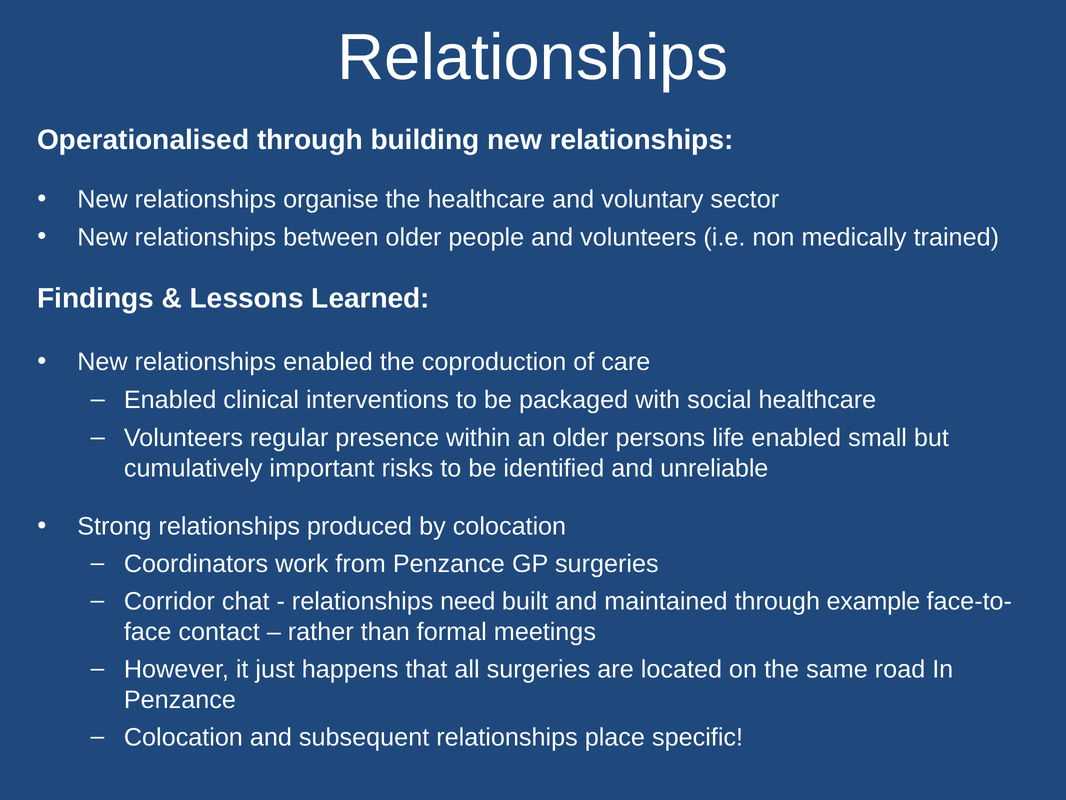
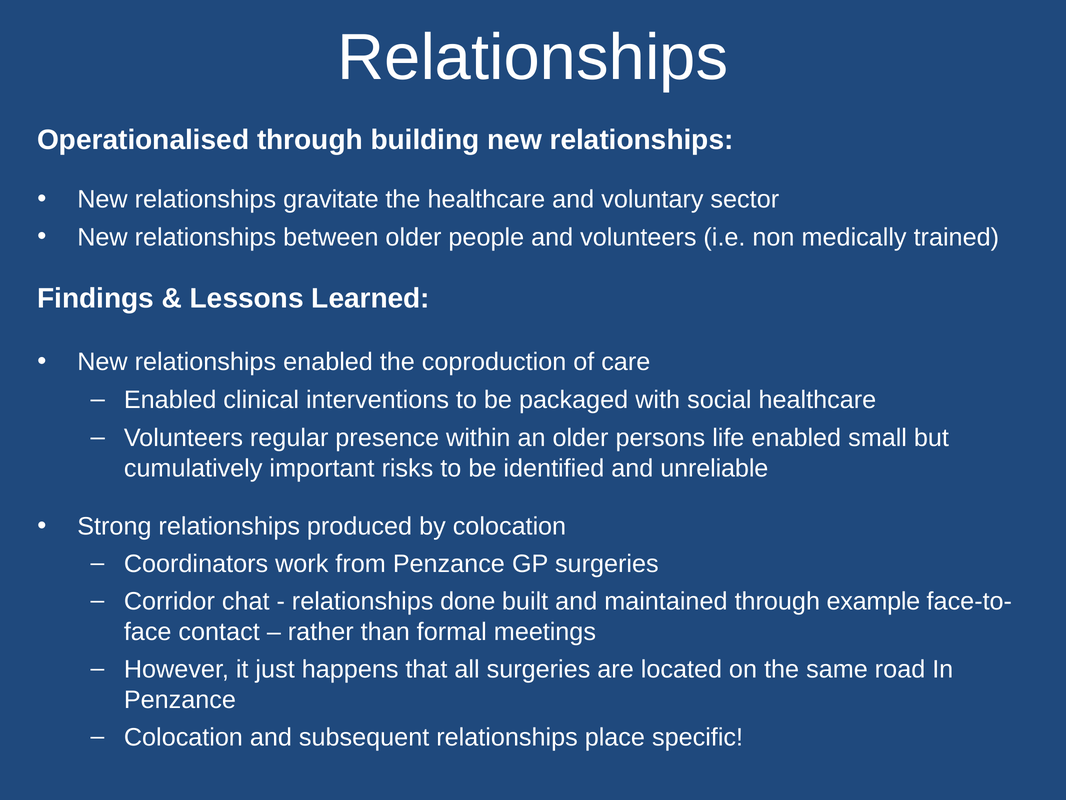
organise: organise -> gravitate (331, 199)
need: need -> done (468, 601)
